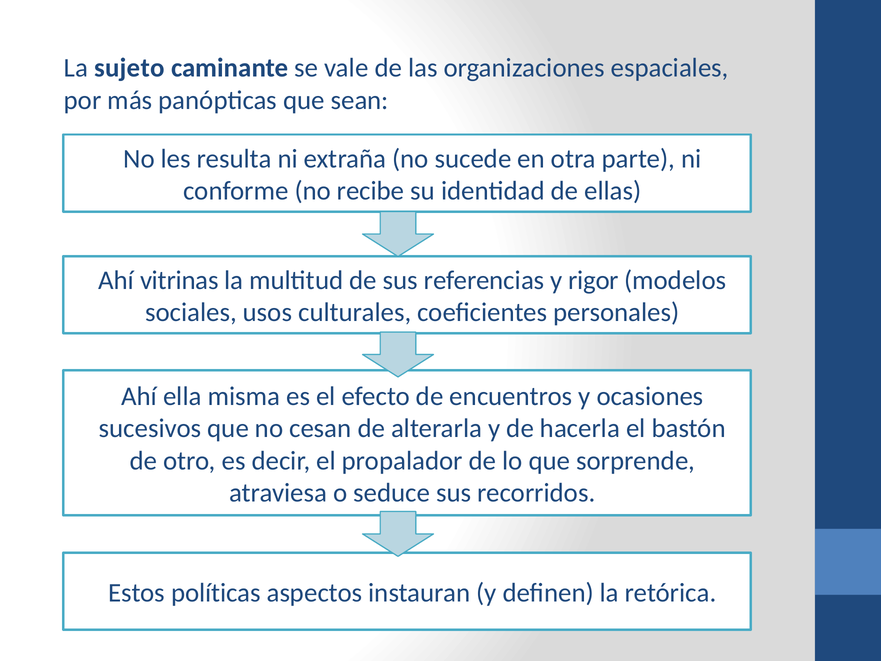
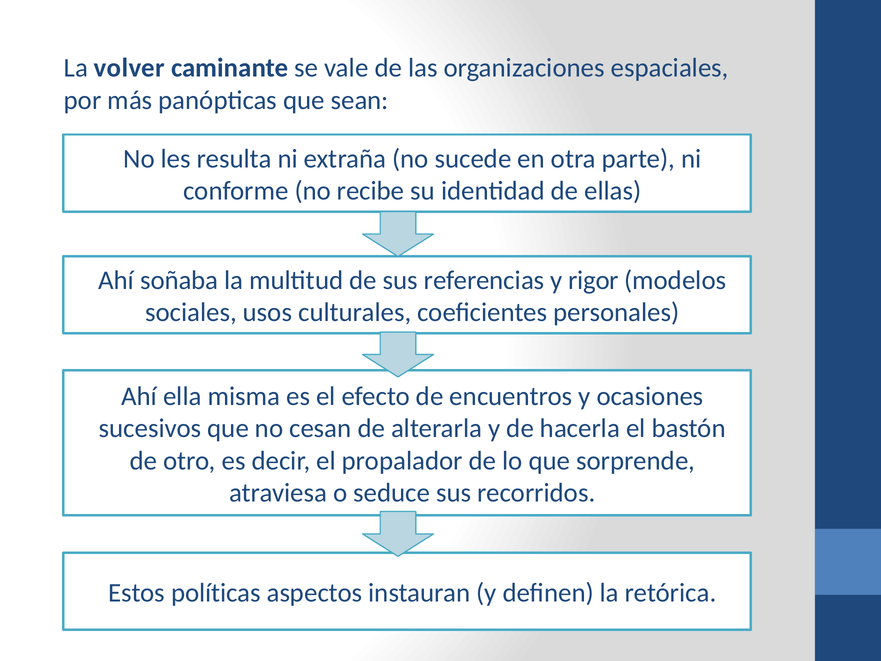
sujeto: sujeto -> volver (129, 68)
vitrinas: vitrinas -> soñaba (179, 280)
